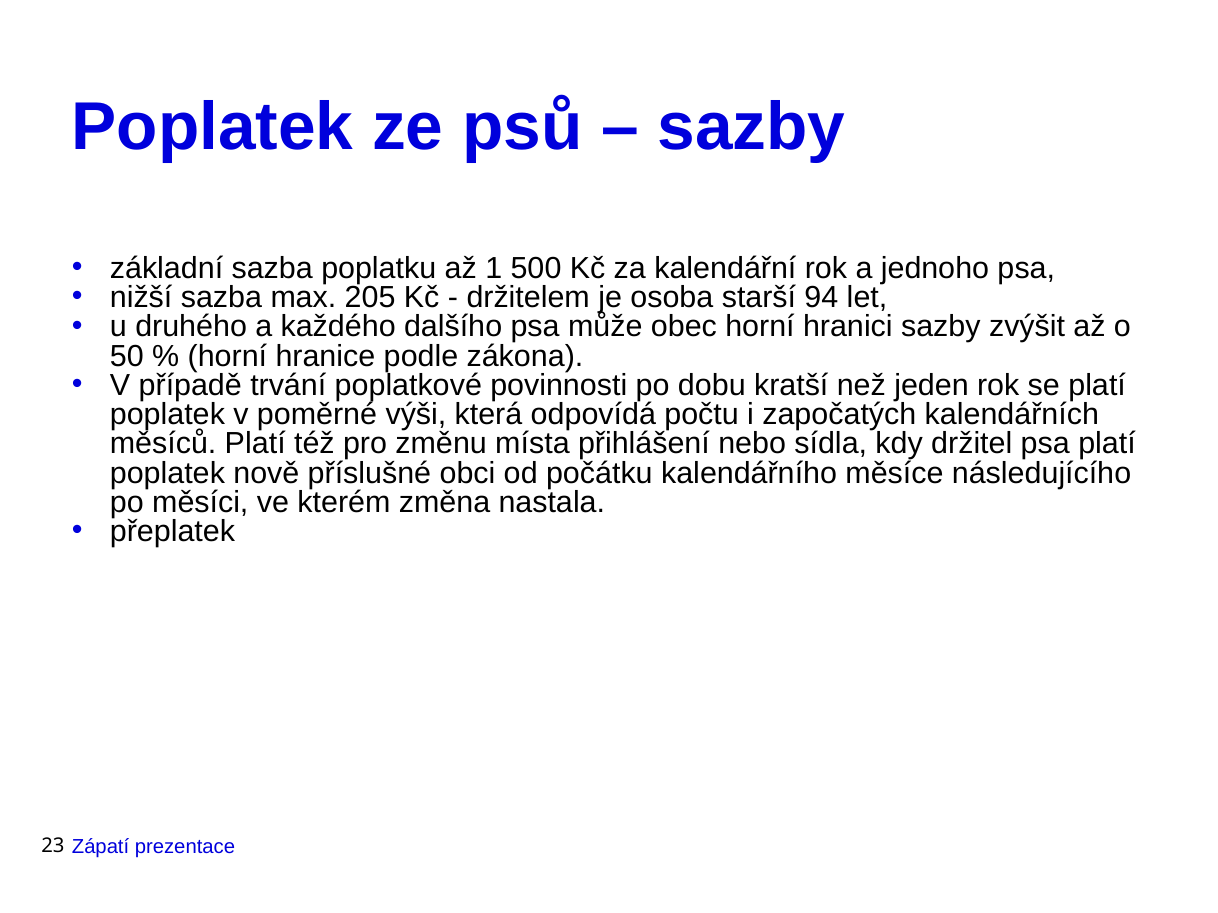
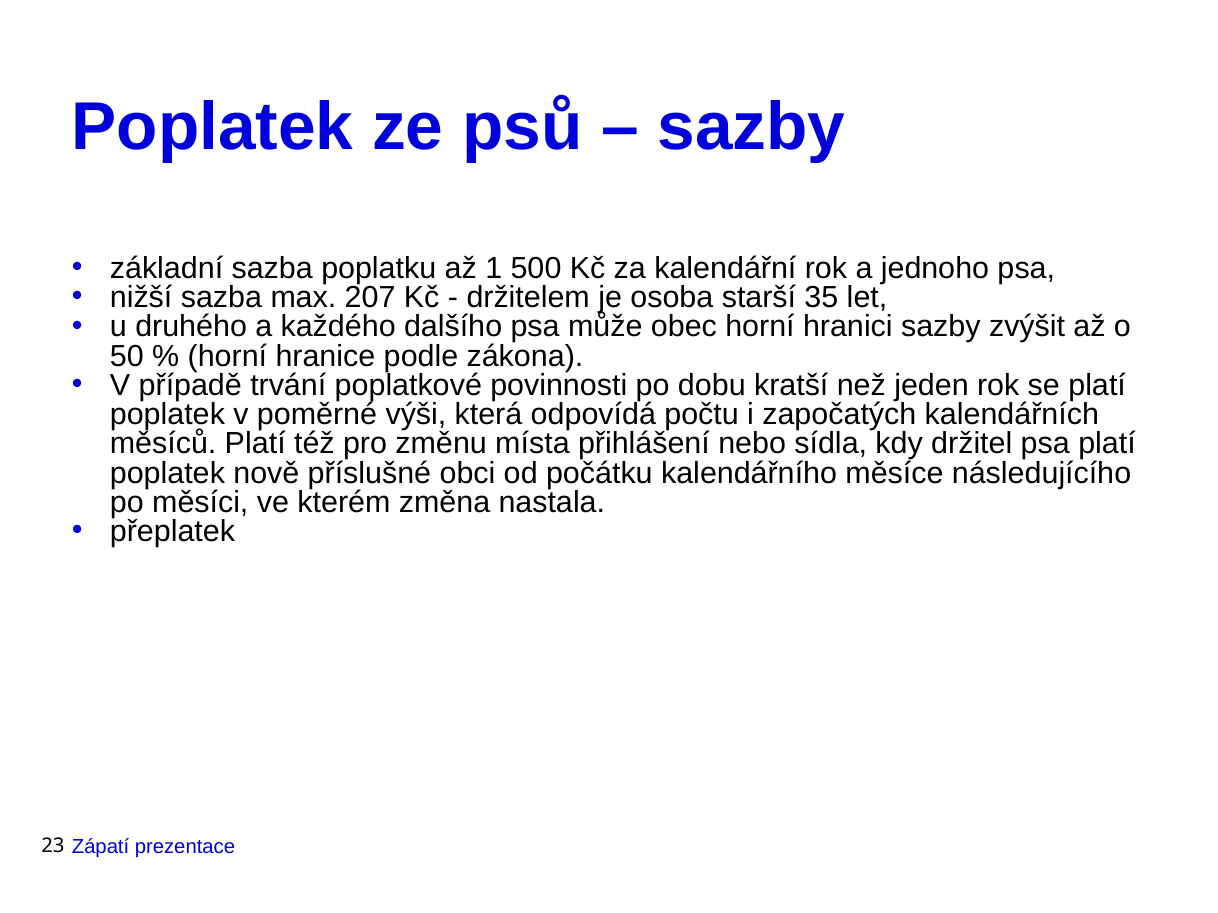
205: 205 -> 207 (370, 298)
94: 94 -> 35 (821, 298)
